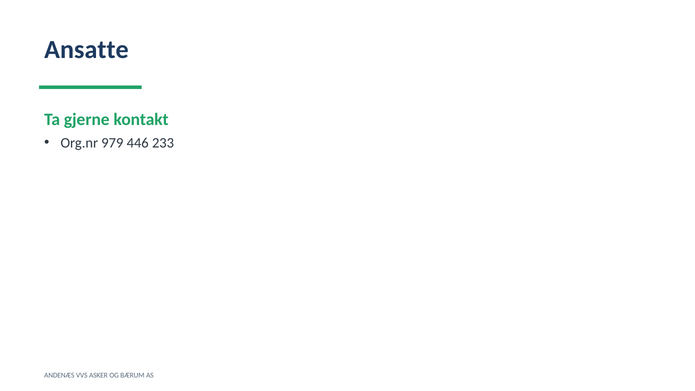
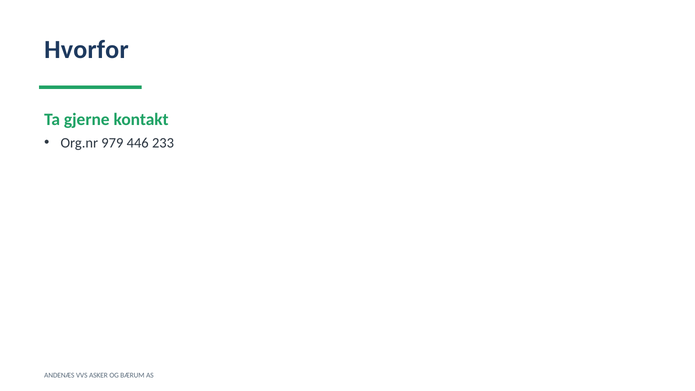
Ansatte: Ansatte -> Hvorfor (86, 50)
